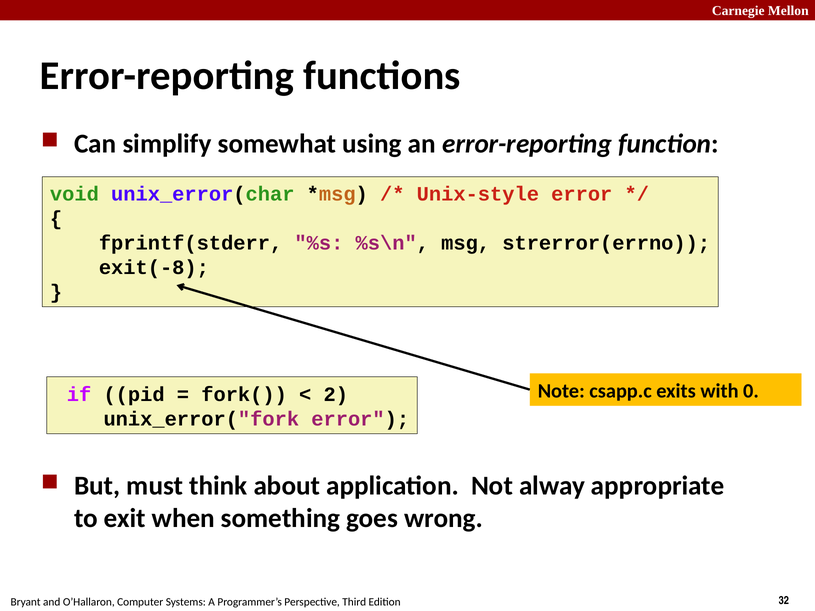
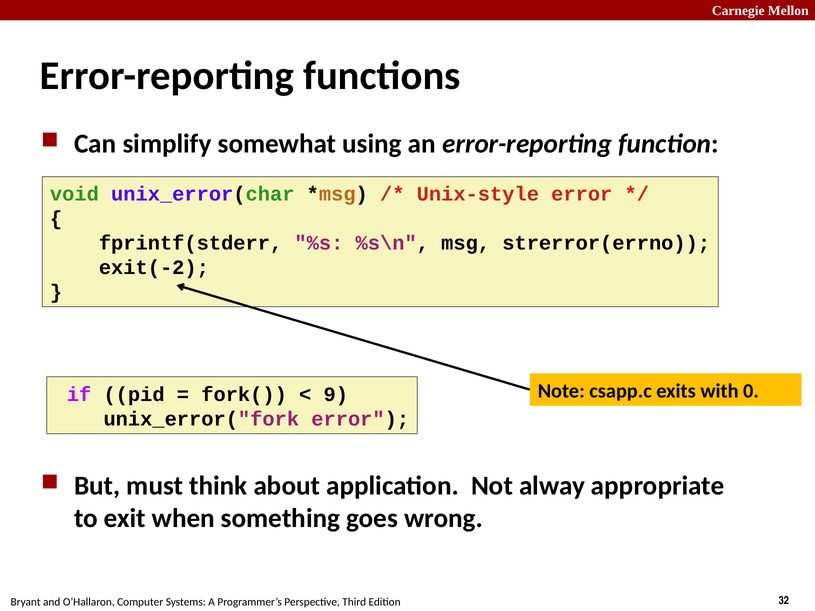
exit(-8: exit(-8 -> exit(-2 (154, 268)
2: 2 -> 9 (336, 395)
